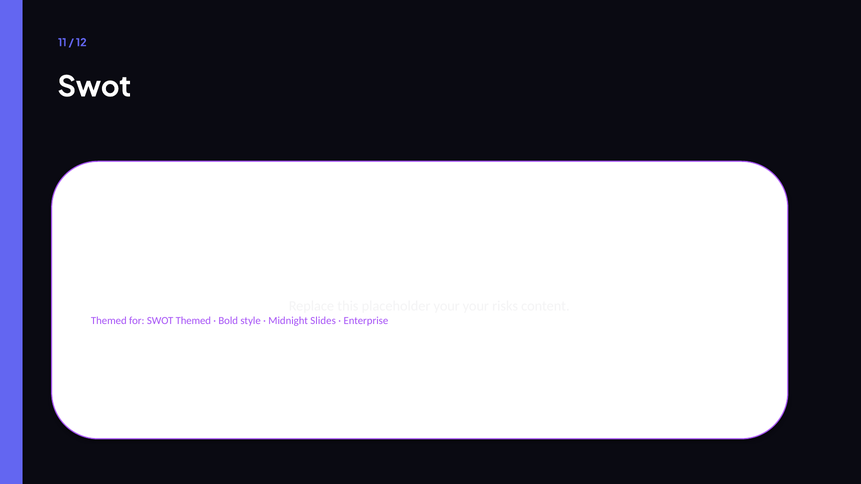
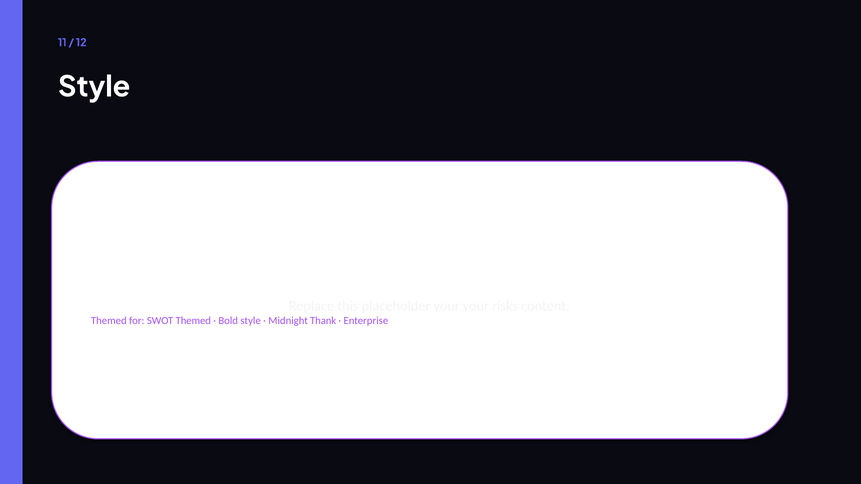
Swot: Swot -> Style (94, 87)
Slides: Slides -> Thank (323, 321)
